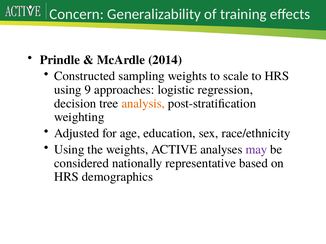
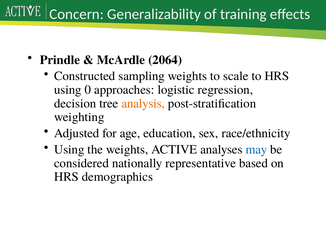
2014: 2014 -> 2064 (165, 60)
9: 9 -> 0 (88, 90)
may colour: purple -> blue (256, 150)
